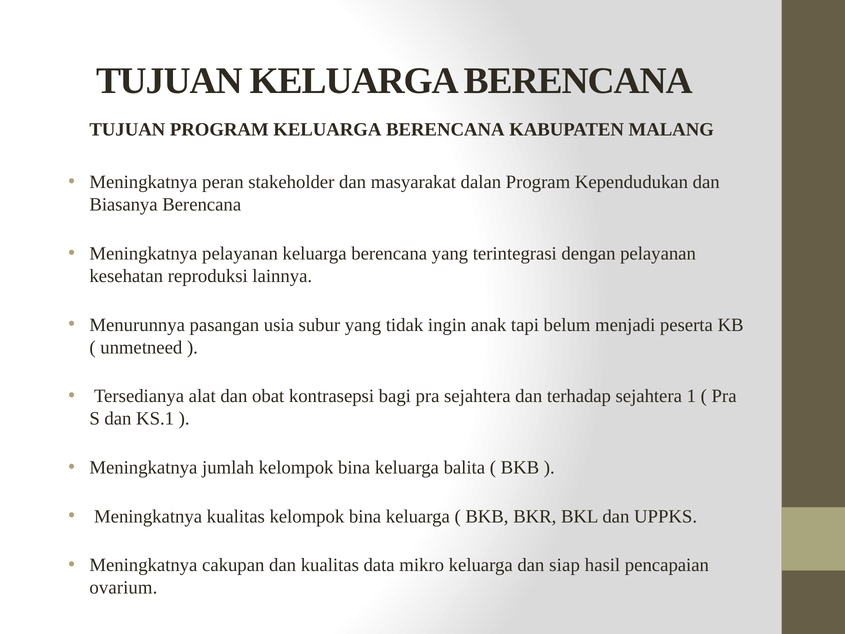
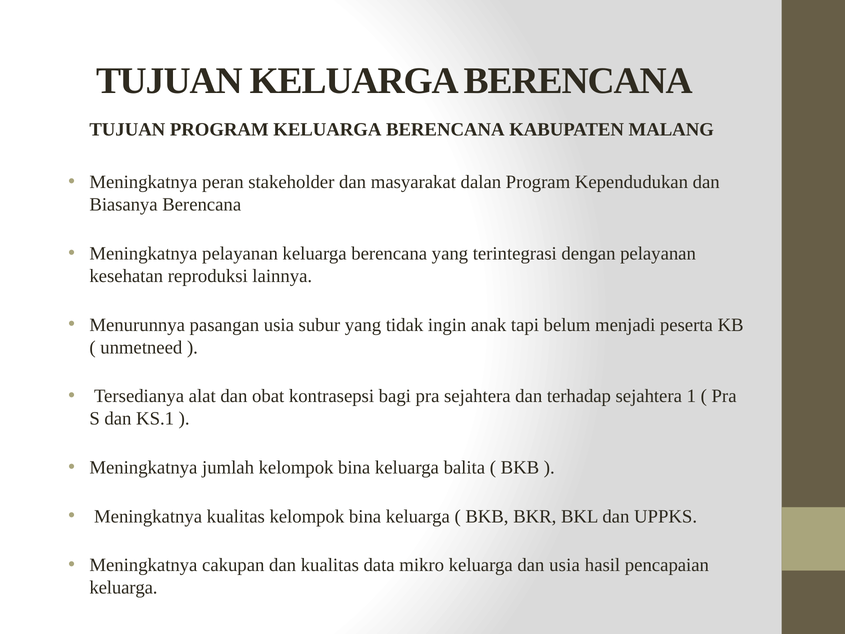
dan siap: siap -> usia (565, 565)
ovarium: ovarium -> keluarga (124, 587)
